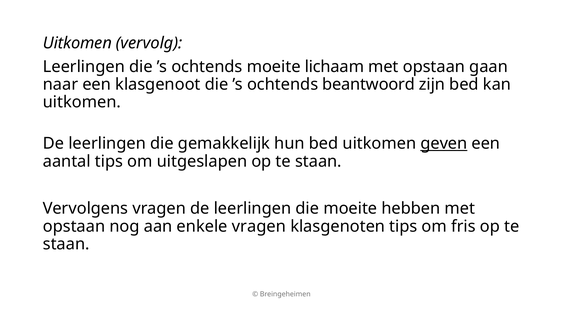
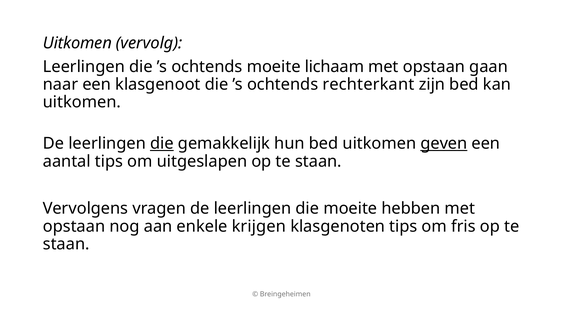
beantwoord: beantwoord -> rechterkant (368, 84)
die underline: none -> present (162, 143)
enkele vragen: vragen -> krijgen (259, 226)
